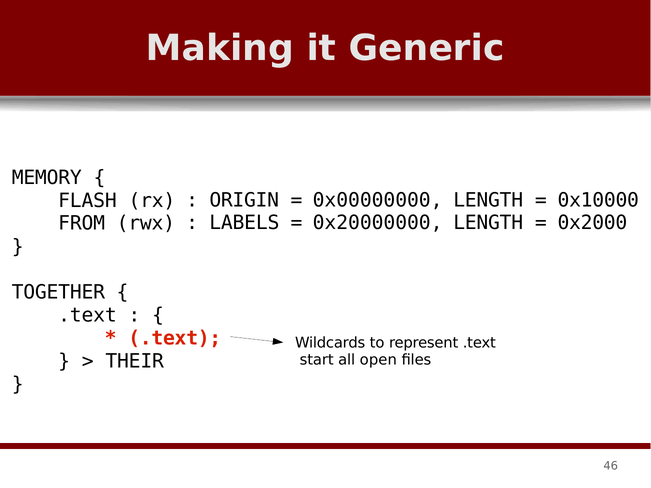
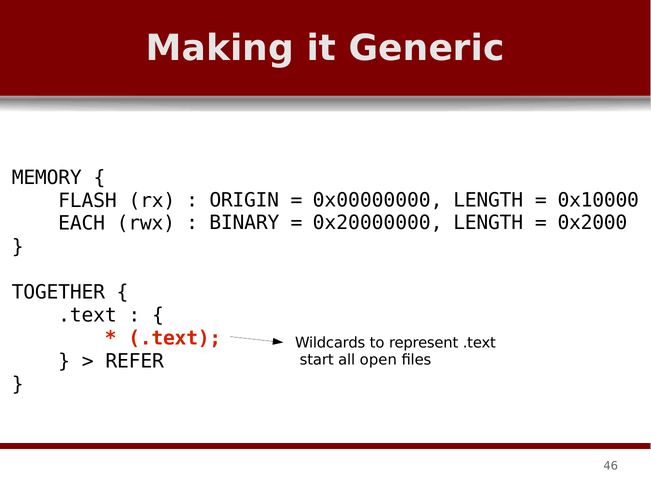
LABELS: LABELS -> BINARY (244, 223)
FROM: FROM -> EACH (82, 223)
THEIR: THEIR -> REFER (135, 361)
